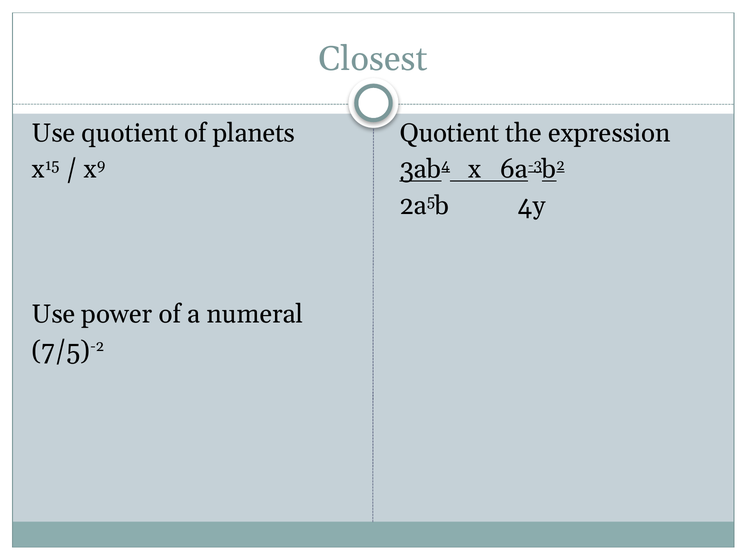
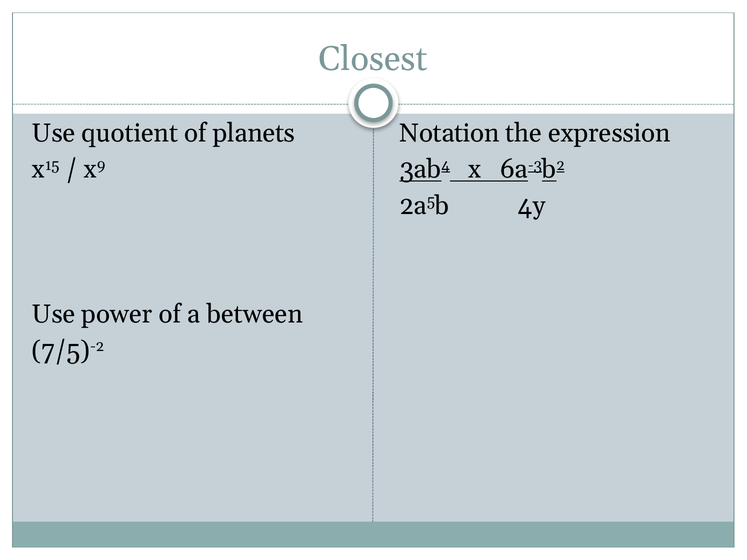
Quotient: Quotient -> Notation (449, 133)
numeral: numeral -> between (255, 315)
